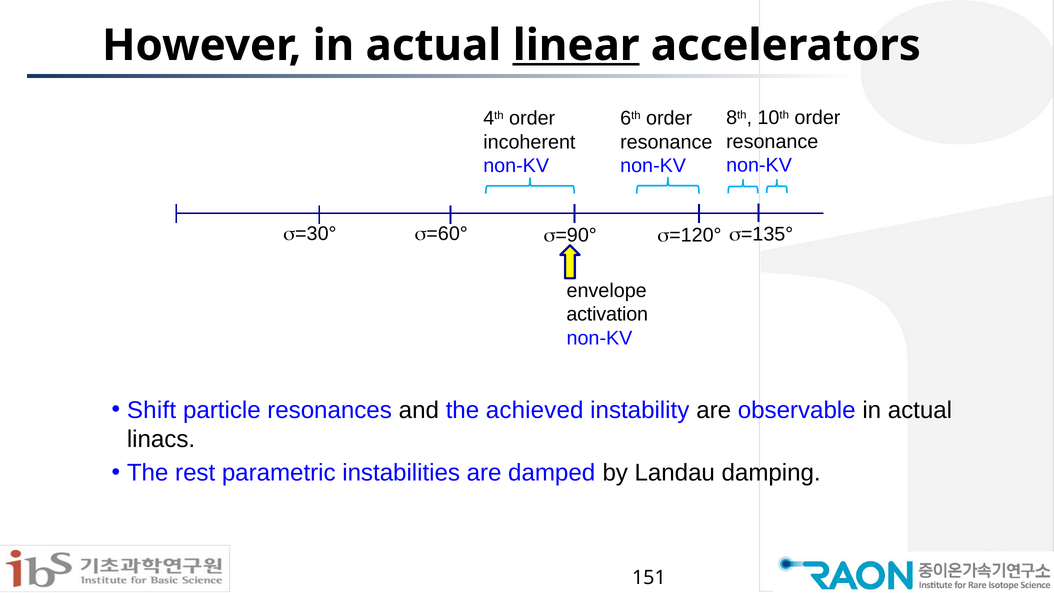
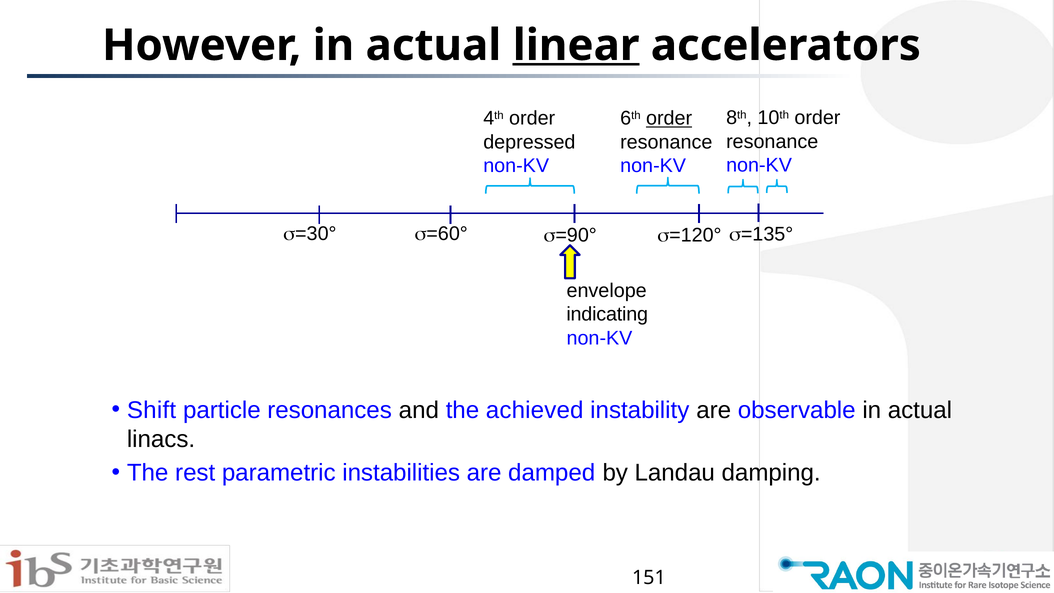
order underline: none -> present (669, 118)
incoherent: incoherent -> depressed (529, 142)
activation: activation -> indicating (607, 314)
